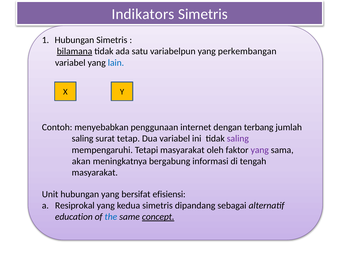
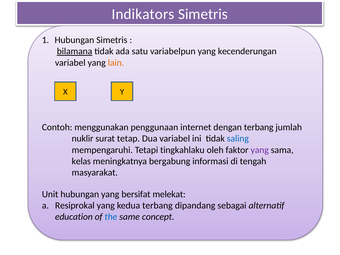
perkembangan: perkembangan -> kecenderungan (247, 51)
lain colour: blue -> orange (116, 63)
menyebabkan: menyebabkan -> menggunakan (101, 127)
saling: saling -> nuklir (83, 139)
saling colour: purple -> blue (238, 139)
Tetapi masyarakat: masyarakat -> tingkahlaku (182, 150)
akan: akan -> kelas (81, 161)
efisiensi: efisiensi -> melekat (169, 194)
kedua simetris: simetris -> terbang (157, 205)
concept underline: present -> none (158, 217)
